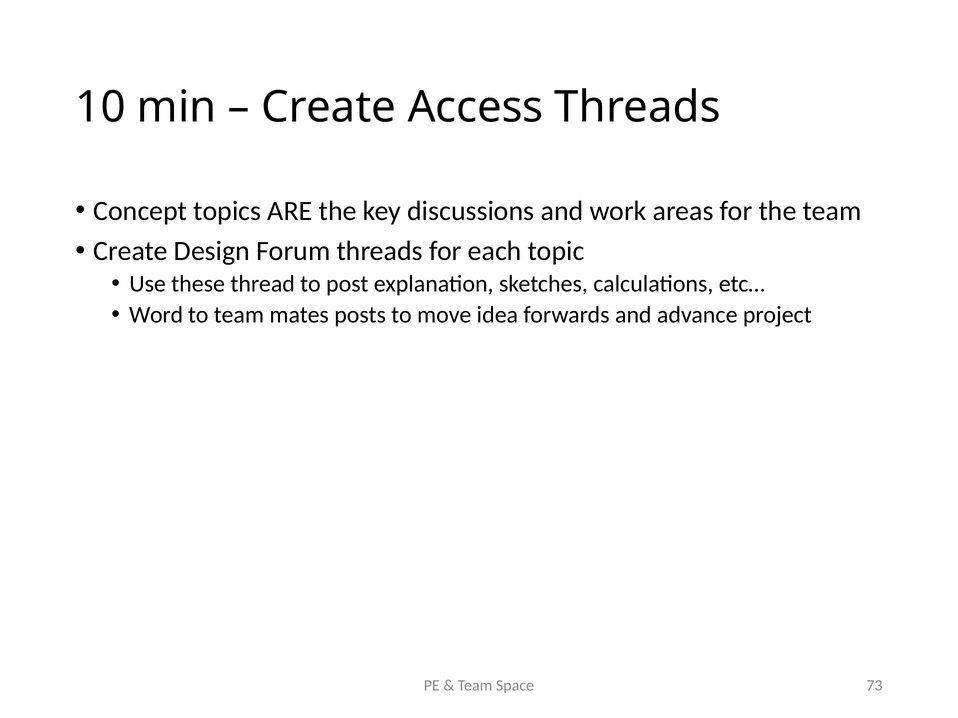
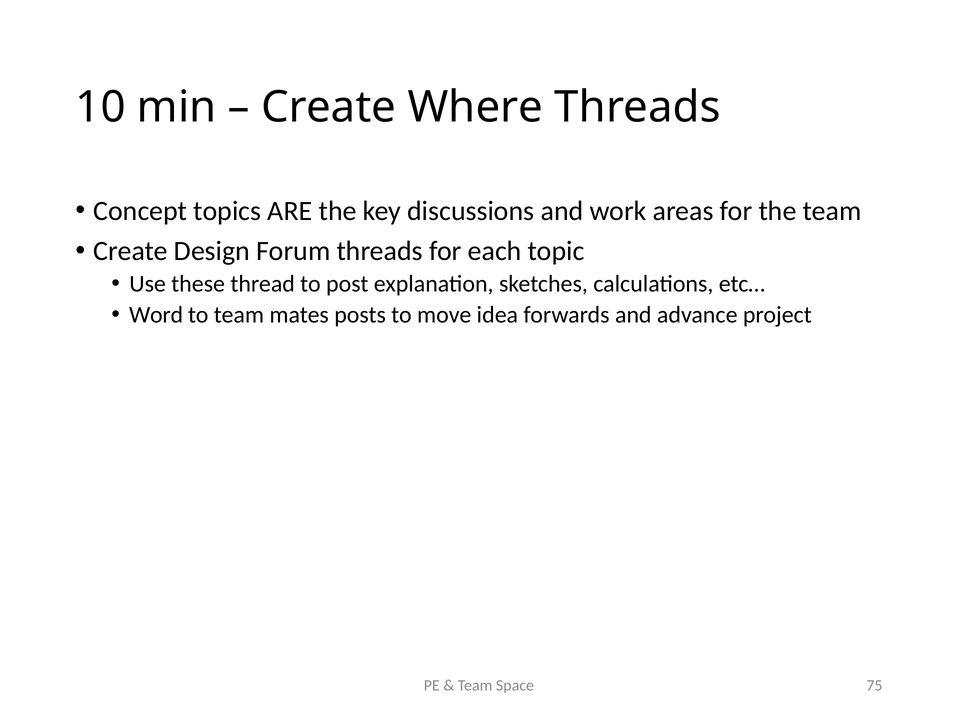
Access: Access -> Where (475, 107)
73: 73 -> 75 (874, 686)
